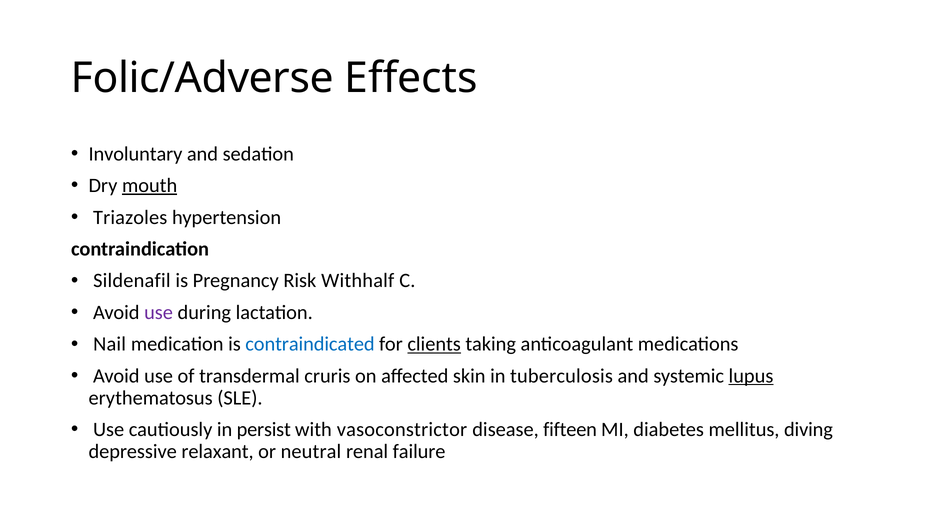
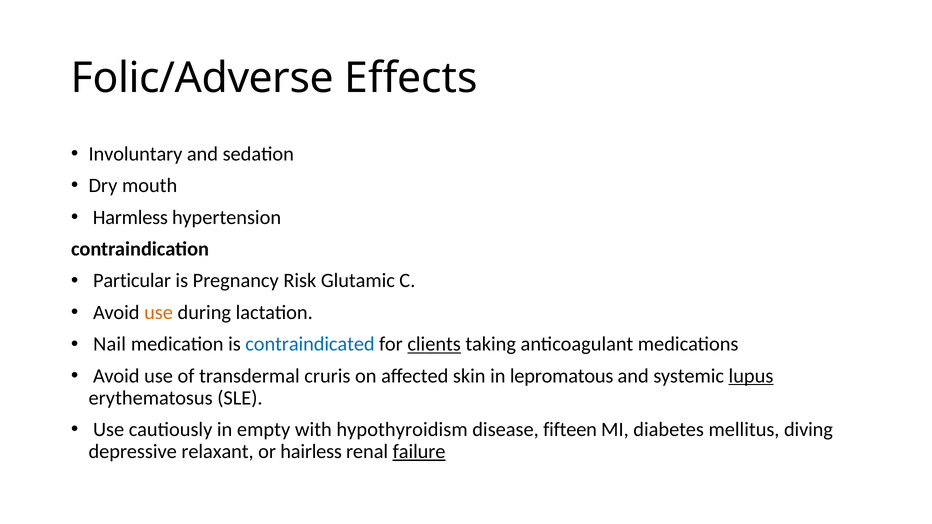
mouth underline: present -> none (150, 186)
Triazoles: Triazoles -> Harmless (130, 217)
Sildenafil: Sildenafil -> Particular (132, 281)
Withhalf: Withhalf -> Glutamic (358, 281)
use colour: purple -> orange (159, 313)
tuberculosis: tuberculosis -> lepromatous (562, 376)
persist: persist -> empty (264, 430)
vasoconstrictor: vasoconstrictor -> hypothyroidism (402, 430)
neutral: neutral -> hairless (311, 452)
failure underline: none -> present (419, 452)
